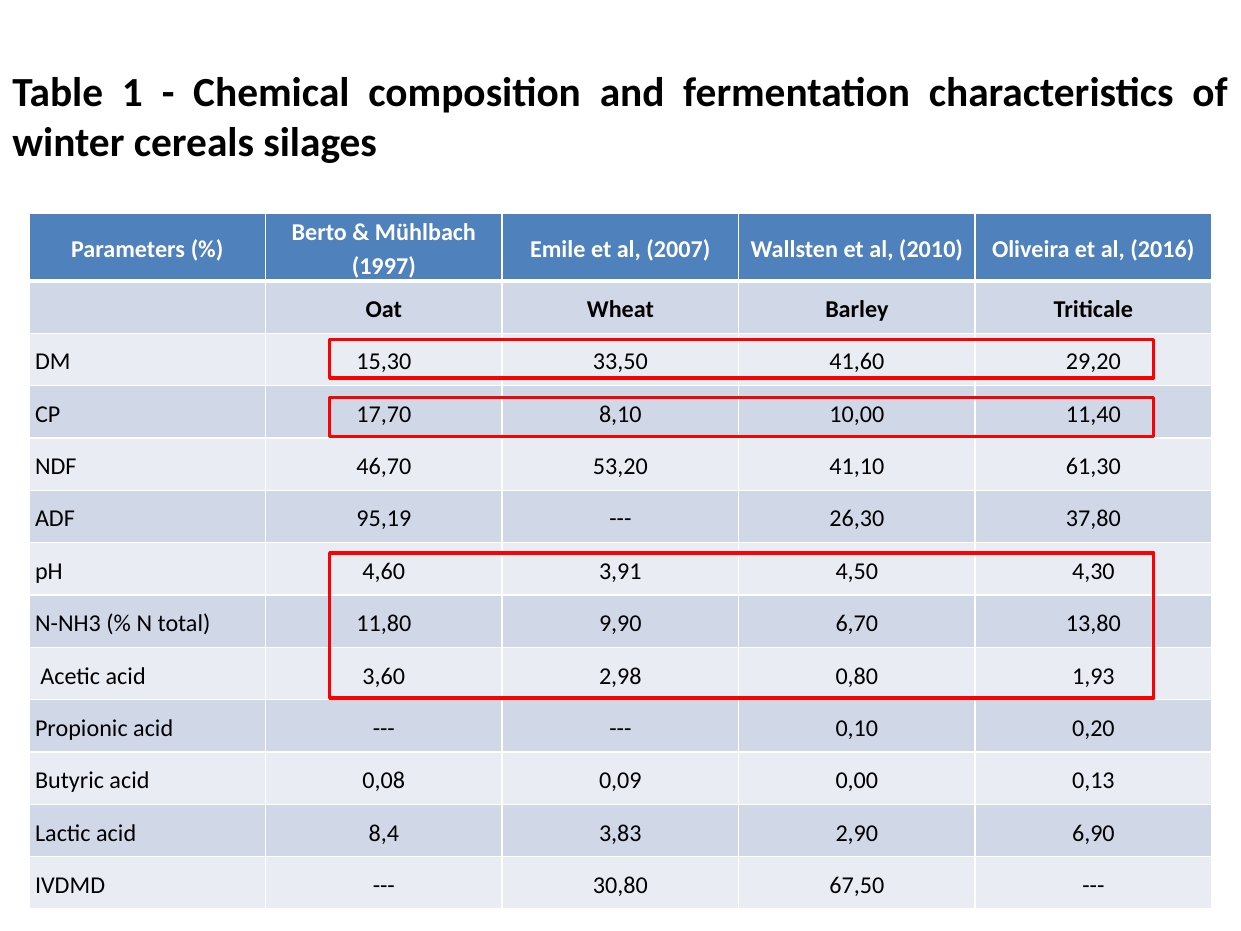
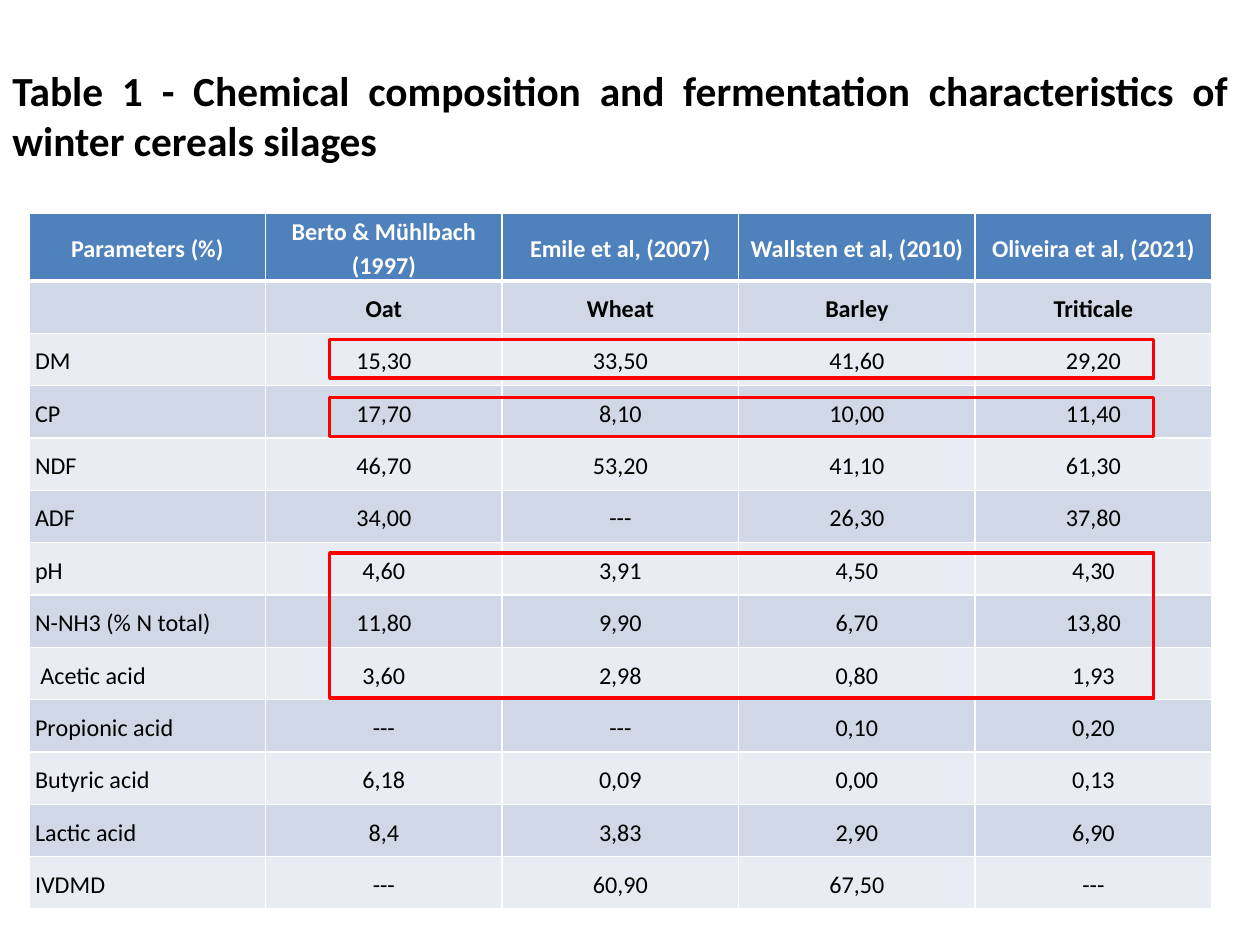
2016: 2016 -> 2021 (1162, 250)
95,19: 95,19 -> 34,00 (384, 519)
0,08: 0,08 -> 6,18 (384, 781)
30,80: 30,80 -> 60,90 (620, 885)
